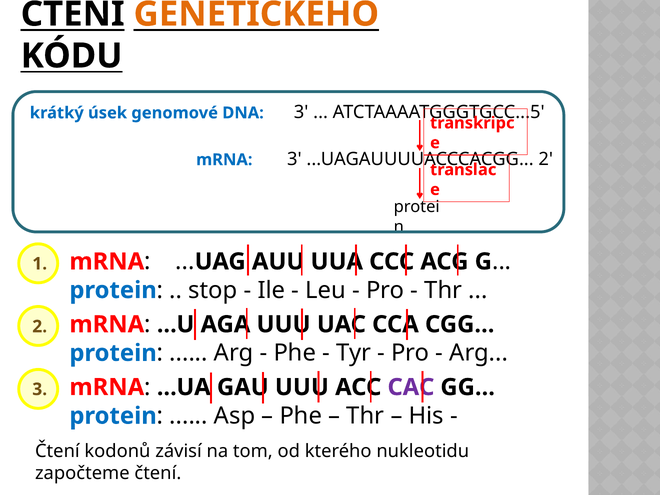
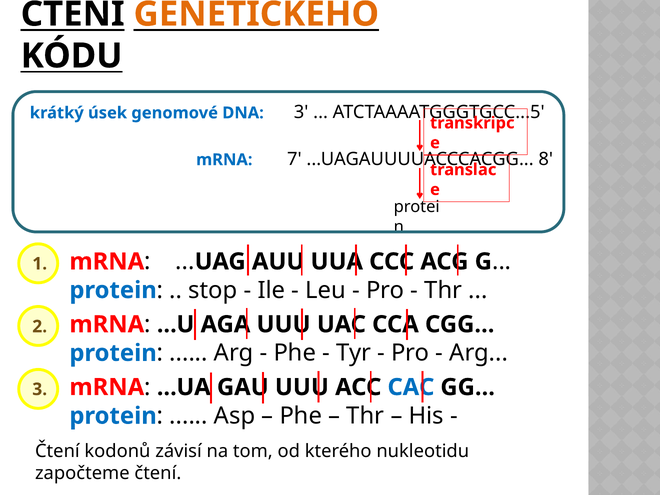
mRNA 3: 3 -> 7 (294, 159)
...UAGAUUUUACCCACGG 2: 2 -> 8 (546, 159)
CAC colour: purple -> blue (411, 387)
